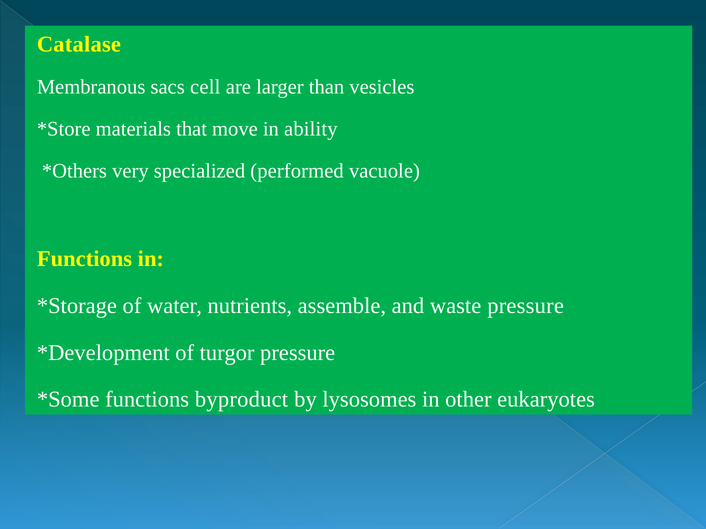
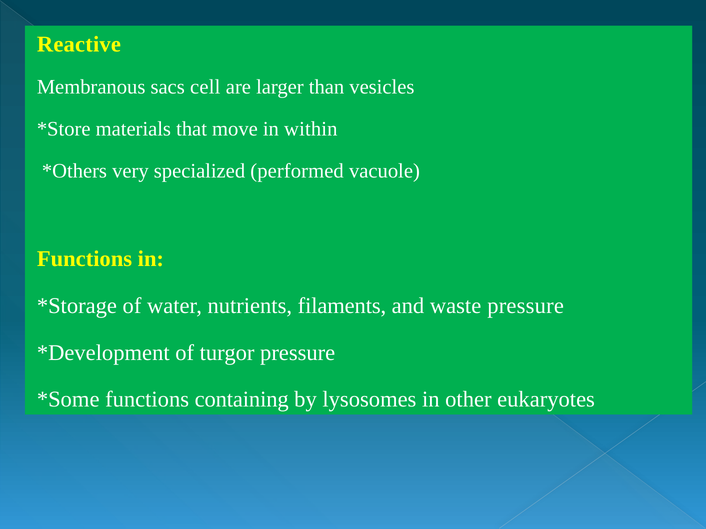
Catalase: Catalase -> Reactive (79, 44)
ability: ability -> within (311, 129)
assemble: assemble -> filaments (342, 306)
byproduct: byproduct -> containing (242, 400)
